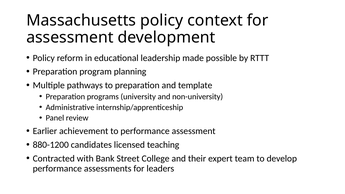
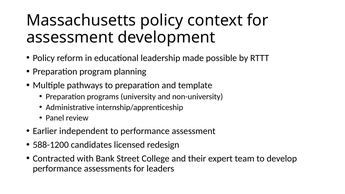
achievement: achievement -> independent (84, 131)
880-1200: 880-1200 -> 588-1200 (51, 145)
teaching: teaching -> redesign (163, 145)
